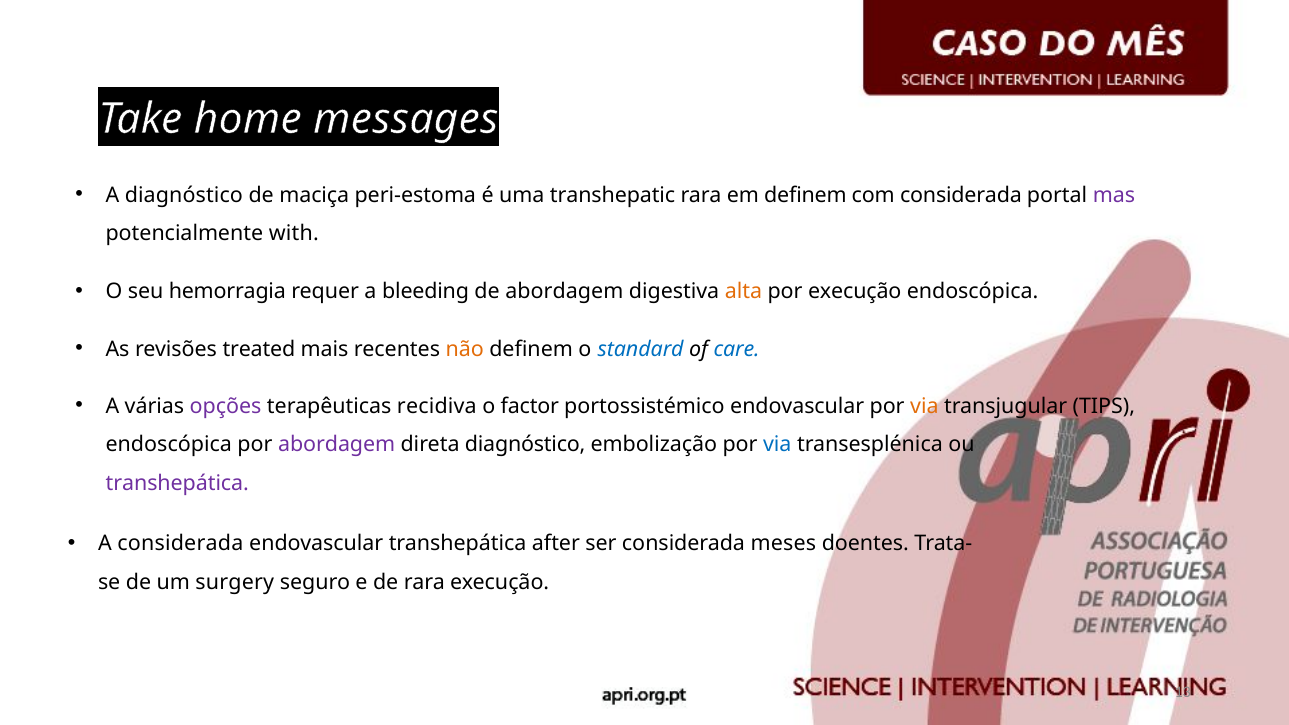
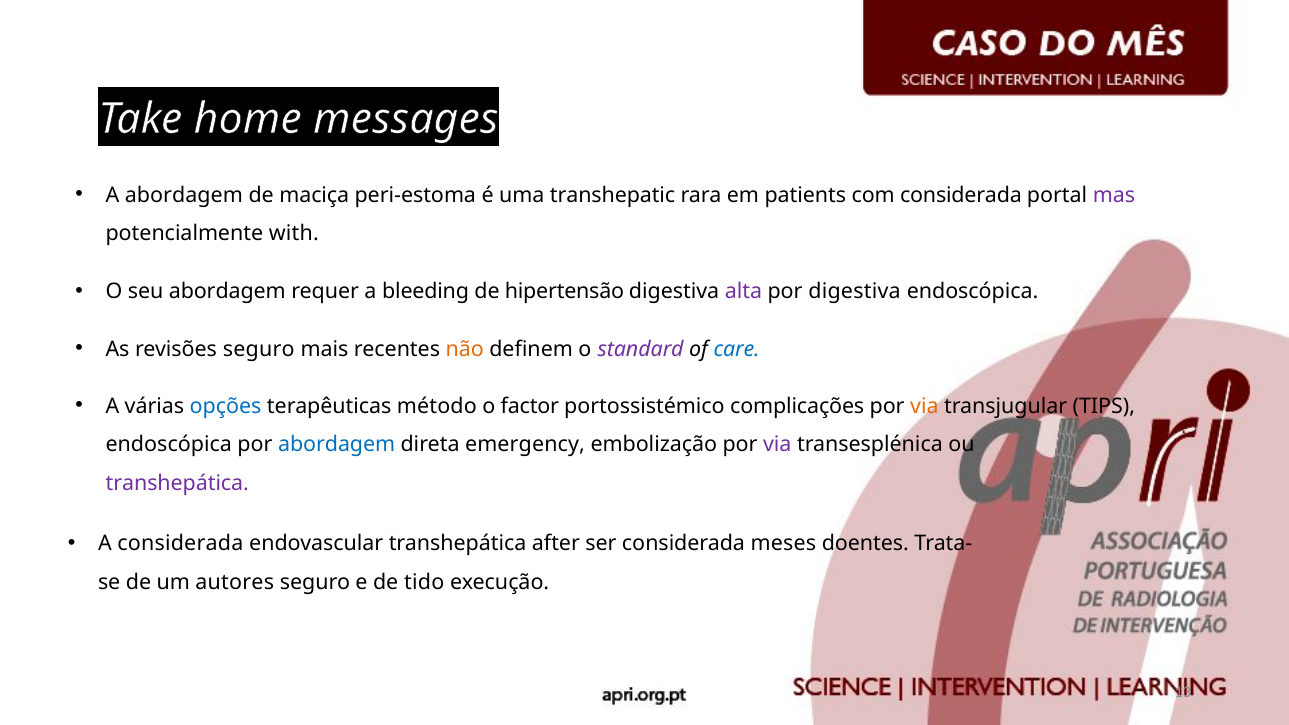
A diagnóstico: diagnóstico -> abordagem (184, 195)
em definem: definem -> patients (805, 195)
seu hemorragia: hemorragia -> abordagem (227, 291)
de abordagem: abordagem -> hipertensão (565, 291)
alta colour: orange -> purple (743, 291)
por execução: execução -> digestiva (855, 291)
revisões treated: treated -> seguro (259, 349)
standard colour: blue -> purple (641, 349)
opções colour: purple -> blue (226, 406)
recidiva: recidiva -> método (437, 406)
portossistémico endovascular: endovascular -> complicações (797, 406)
abordagem colour: purple -> blue (337, 445)
direta diagnóstico: diagnóstico -> emergency (525, 445)
via colour: blue -> purple (777, 445)
surgery: surgery -> autores (235, 583)
de rara: rara -> tido (424, 583)
